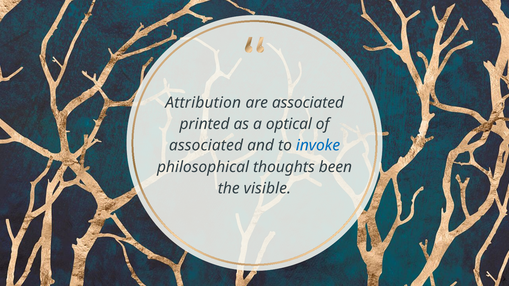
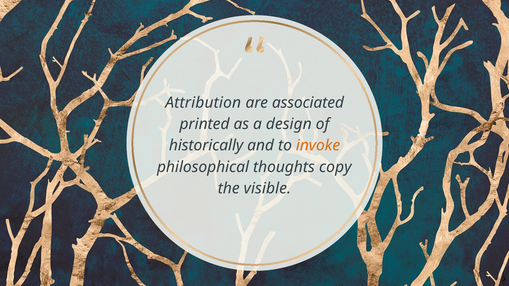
optical: optical -> design (289, 124)
associated: associated -> historically (206, 146)
invoke colour: blue -> orange (318, 146)
been: been -> copy (335, 167)
